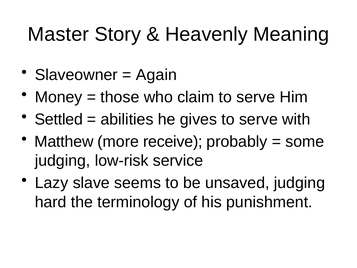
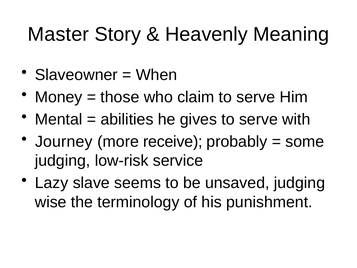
Again: Again -> When (156, 75)
Settled: Settled -> Mental (59, 119)
Matthew: Matthew -> Journey (64, 142)
hard: hard -> wise (51, 202)
